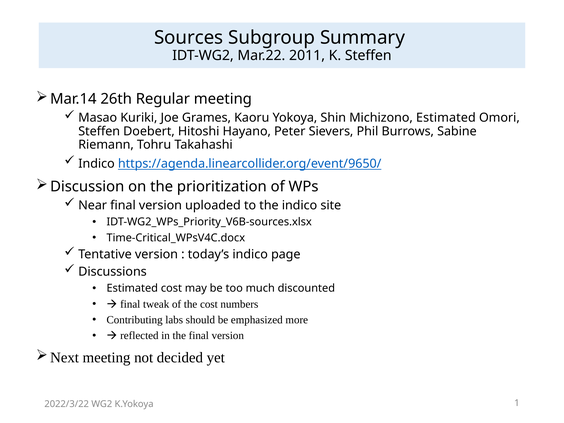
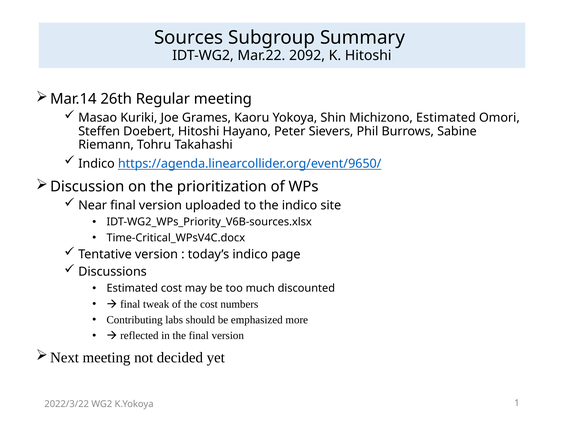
2011: 2011 -> 2092 (307, 55)
K Steffen: Steffen -> Hitoshi (368, 55)
